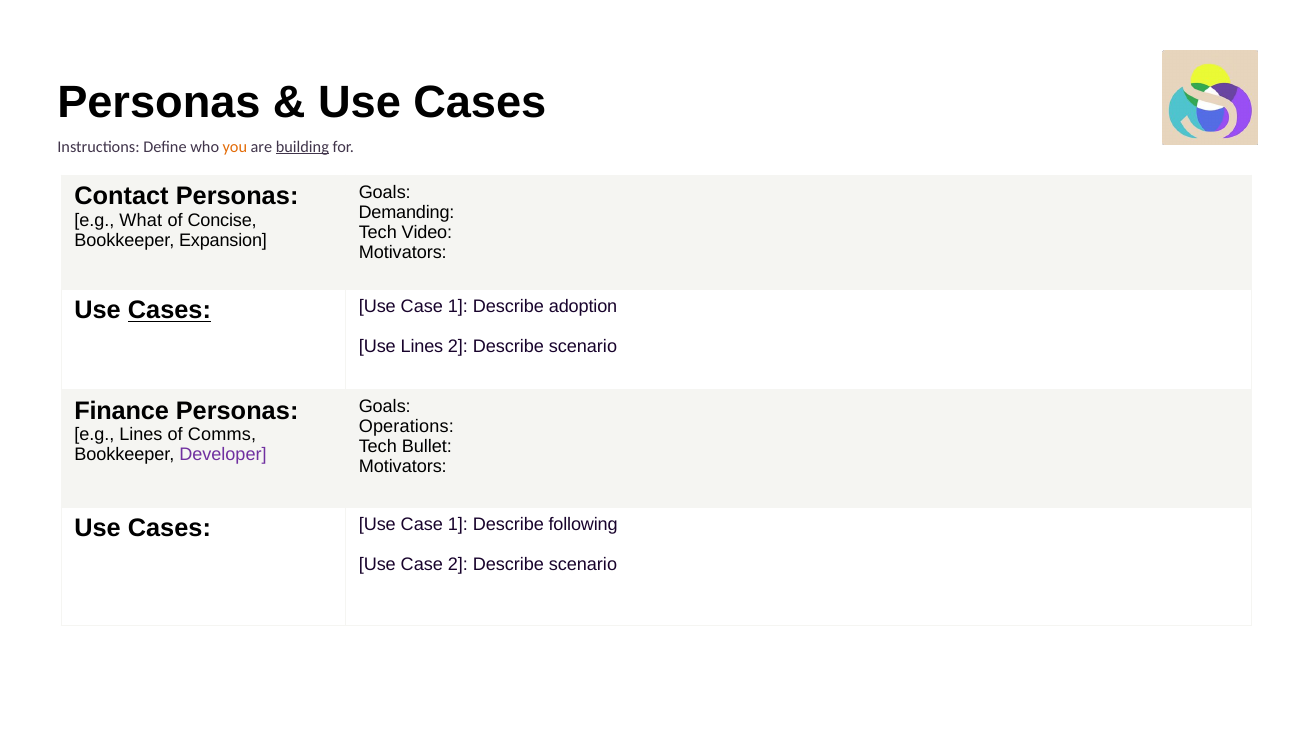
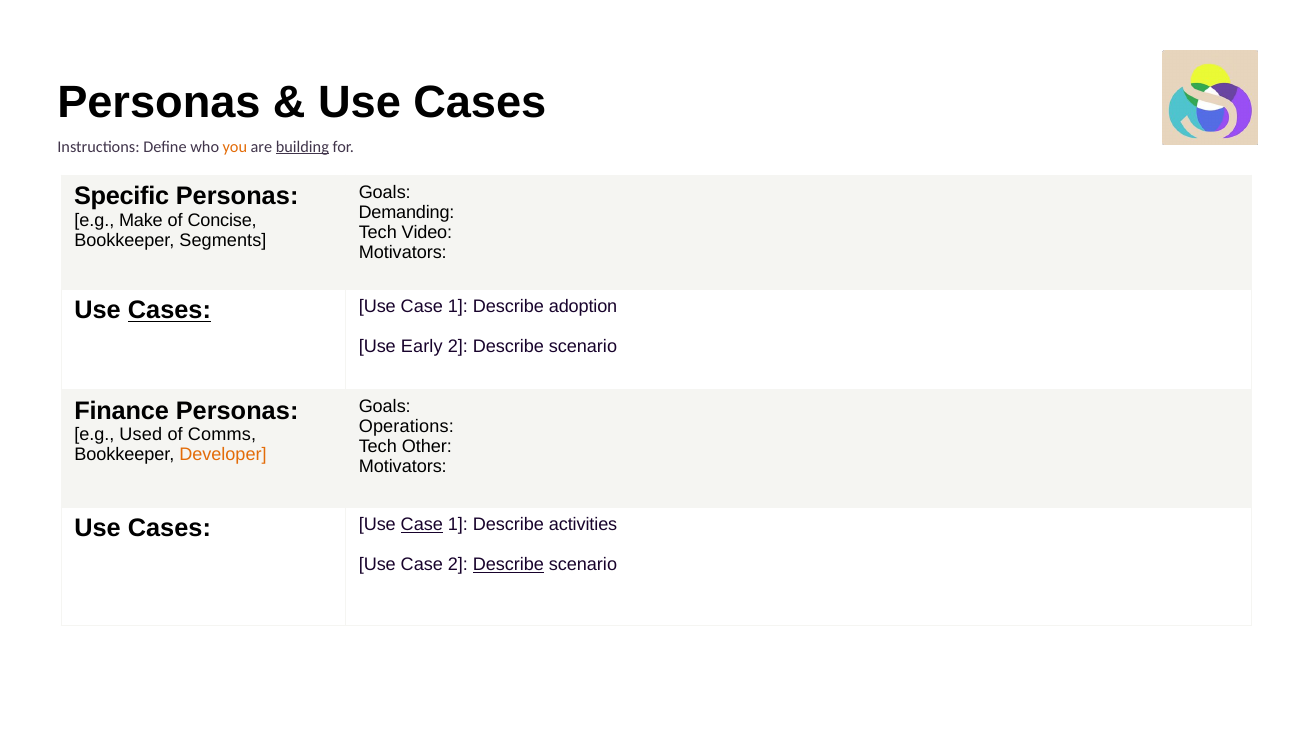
Contact: Contact -> Specific (122, 196)
What: What -> Make (141, 220)
Expansion: Expansion -> Segments (223, 241)
Use Lines: Lines -> Early (422, 346)
e.g Lines: Lines -> Used (141, 434)
Bullet: Bullet -> Other (427, 446)
Developer colour: purple -> orange (223, 455)
Case underline: none -> present (422, 524)
following: following -> activities (583, 524)
Describe underline: none -> present (508, 564)
